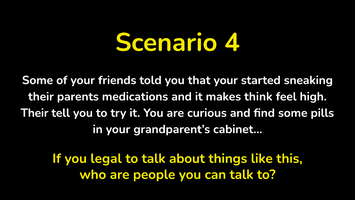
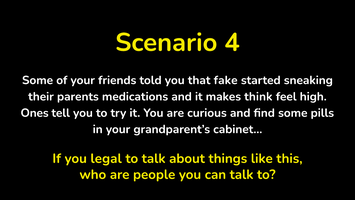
that your: your -> fake (226, 80)
Their: Their -> Ones (35, 113)
